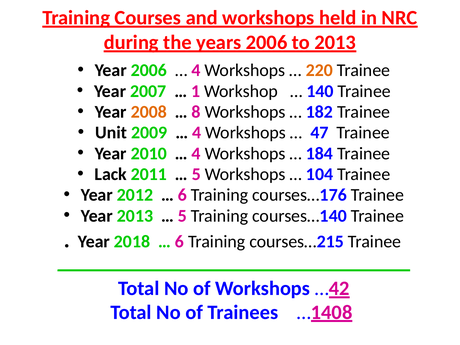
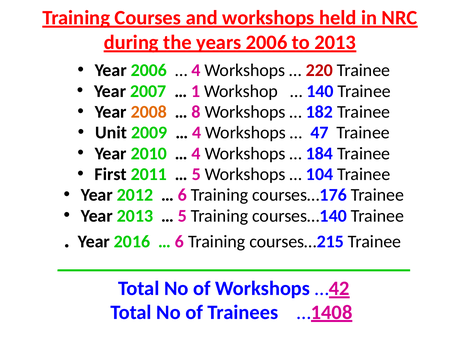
220 colour: orange -> red (319, 70)
Lack: Lack -> First (111, 174)
2018: 2018 -> 2016 (132, 241)
